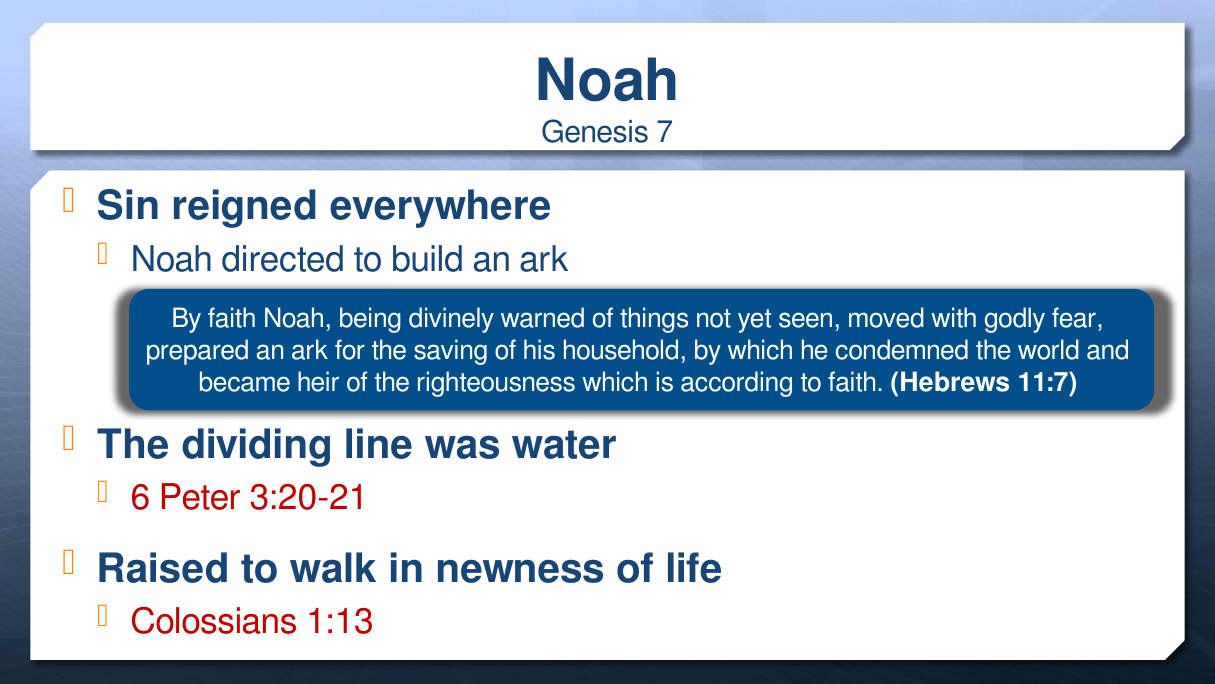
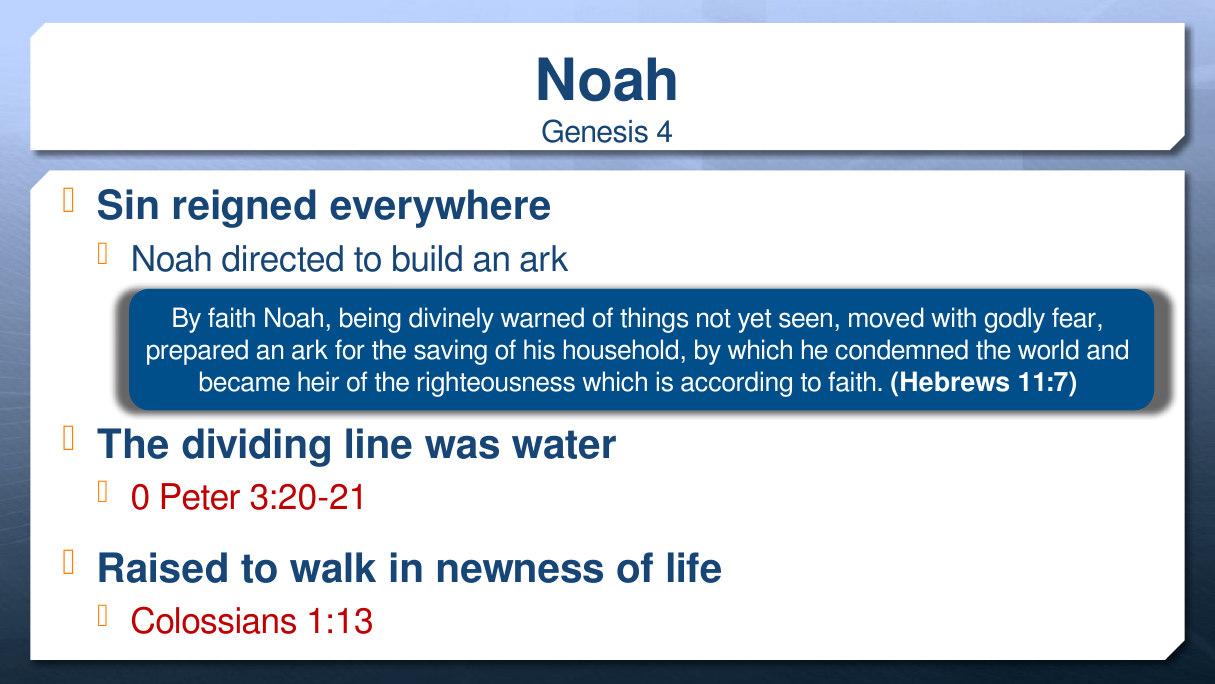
7: 7 -> 4 (665, 133)
6: 6 -> 0 (140, 497)
